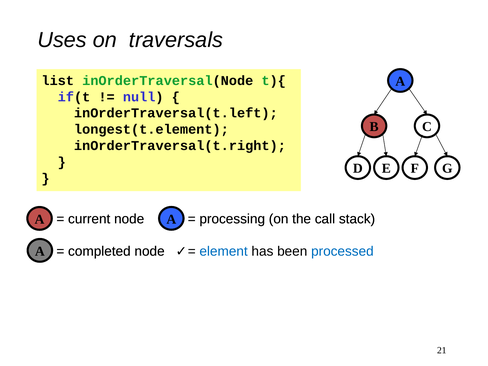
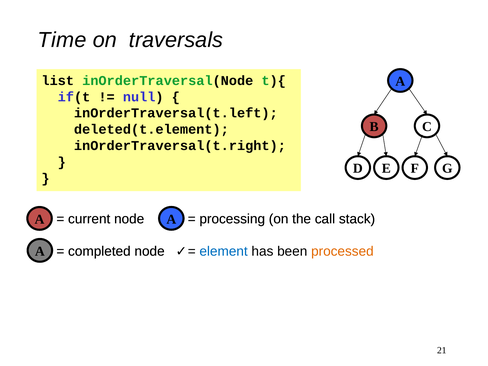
Uses: Uses -> Time (62, 40)
longest(t.element: longest(t.element -> deleted(t.element (151, 129)
processed colour: blue -> orange (342, 251)
